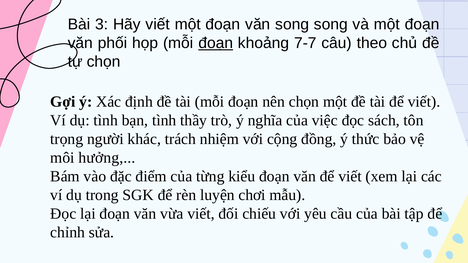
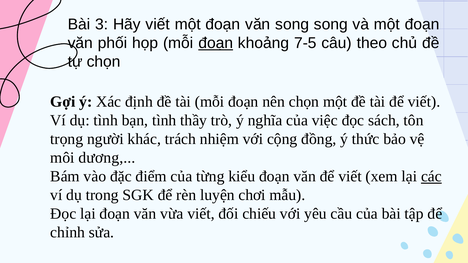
7-7: 7-7 -> 7-5 (305, 43)
hưởng: hưởng -> dương (107, 158)
các underline: none -> present (431, 177)
